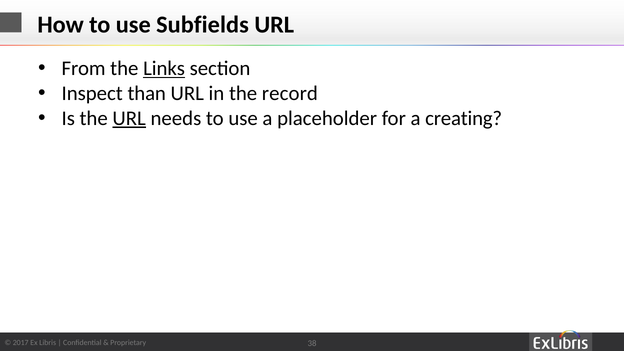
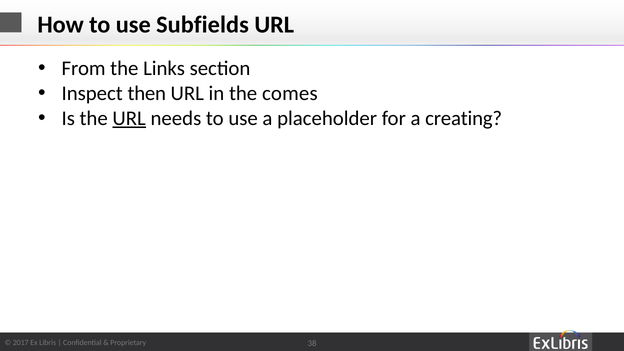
Links underline: present -> none (164, 68)
than: than -> then (147, 93)
record: record -> comes (290, 93)
